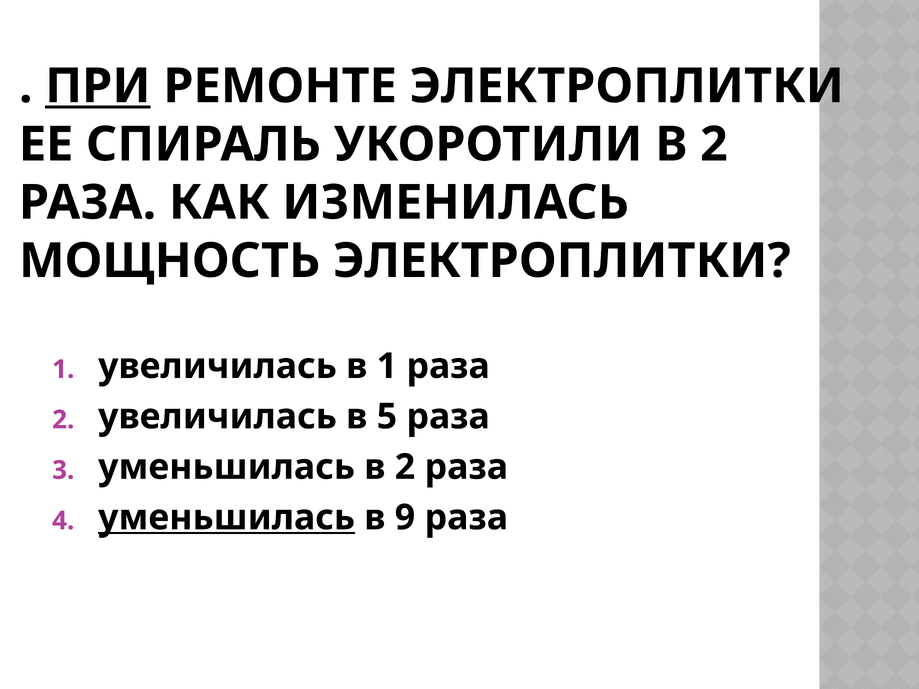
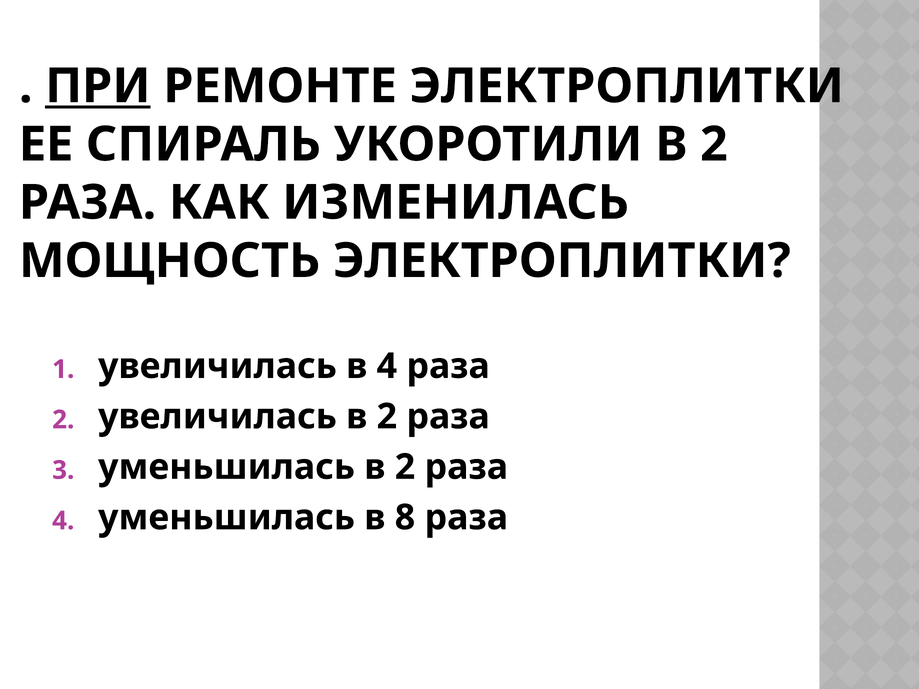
в 1: 1 -> 4 (387, 366)
увеличилась в 5: 5 -> 2 (387, 417)
уменьшилась underline: present -> none (227, 518)
9: 9 -> 8 (405, 518)
